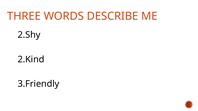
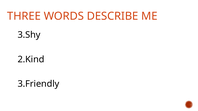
2.Shy: 2.Shy -> 3.Shy (29, 35)
